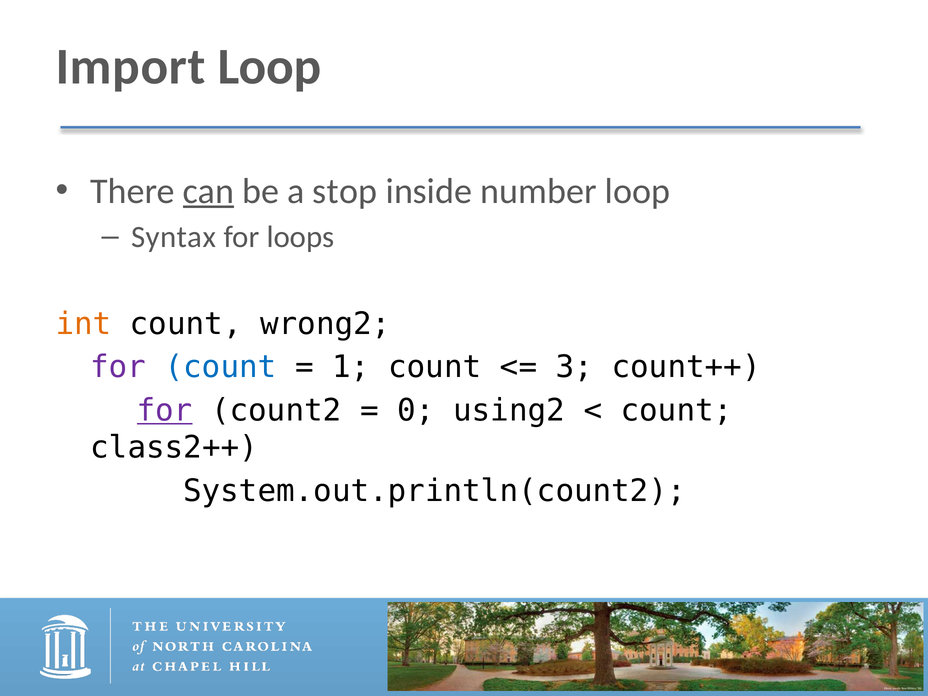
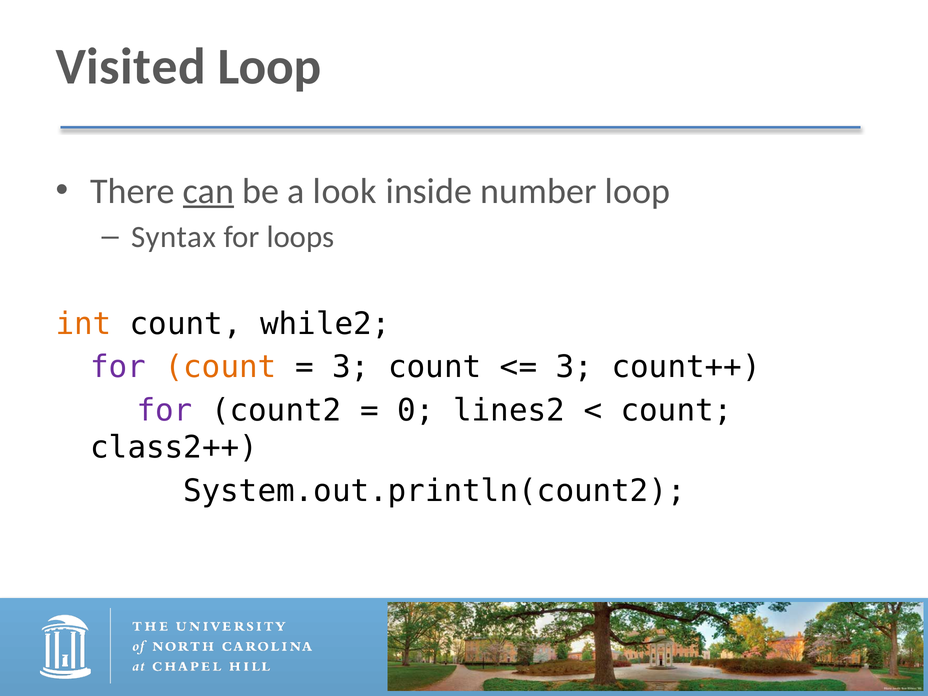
Import: Import -> Visited (131, 67)
stop: stop -> look (345, 191)
wrong2: wrong2 -> while2 (325, 324)
count colour: blue -> orange (221, 367)
1: 1 -> 3 (351, 367)
for underline: present -> none (165, 410)
using2: using2 -> lines2 (509, 410)
